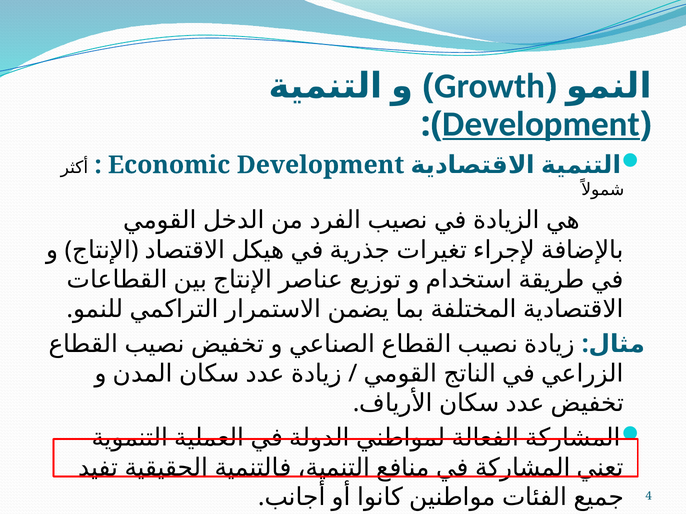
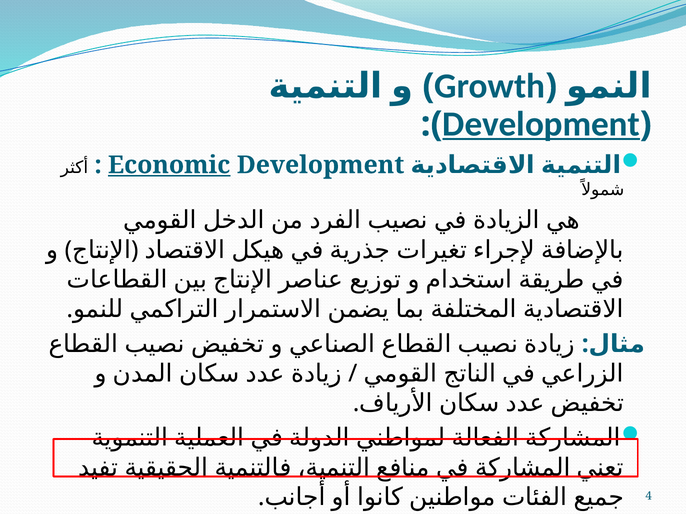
Economic underline: none -> present (169, 165)
